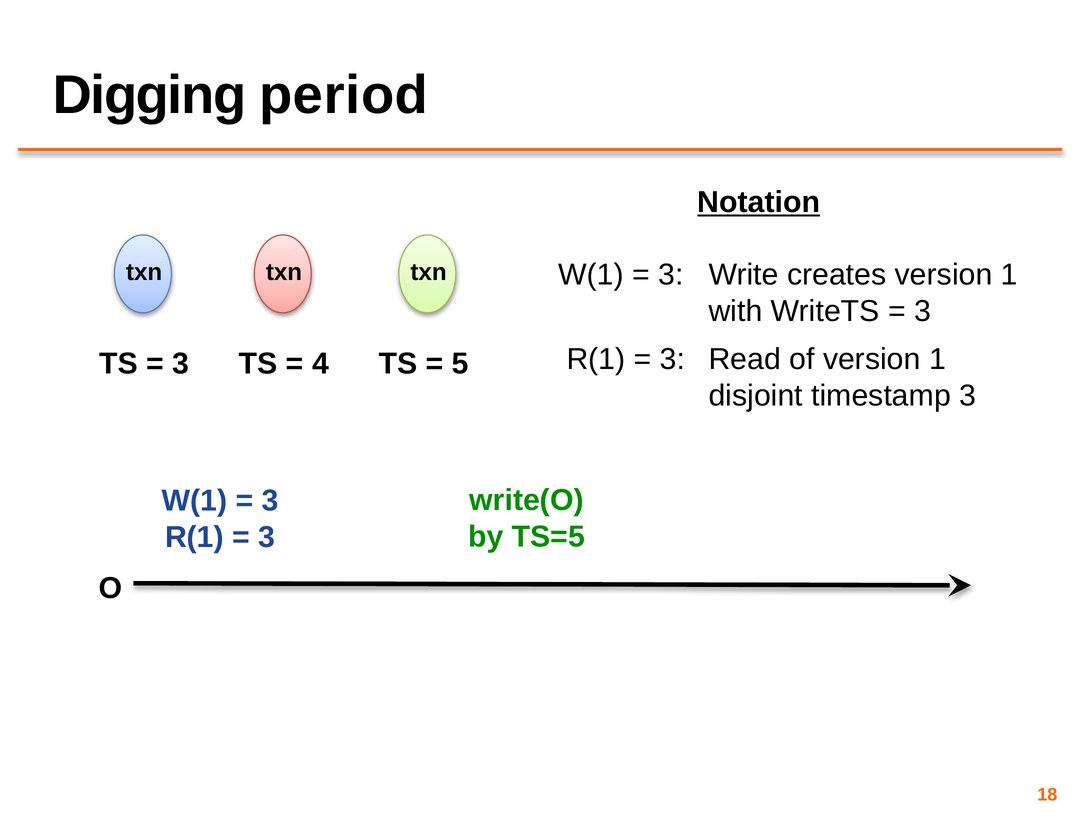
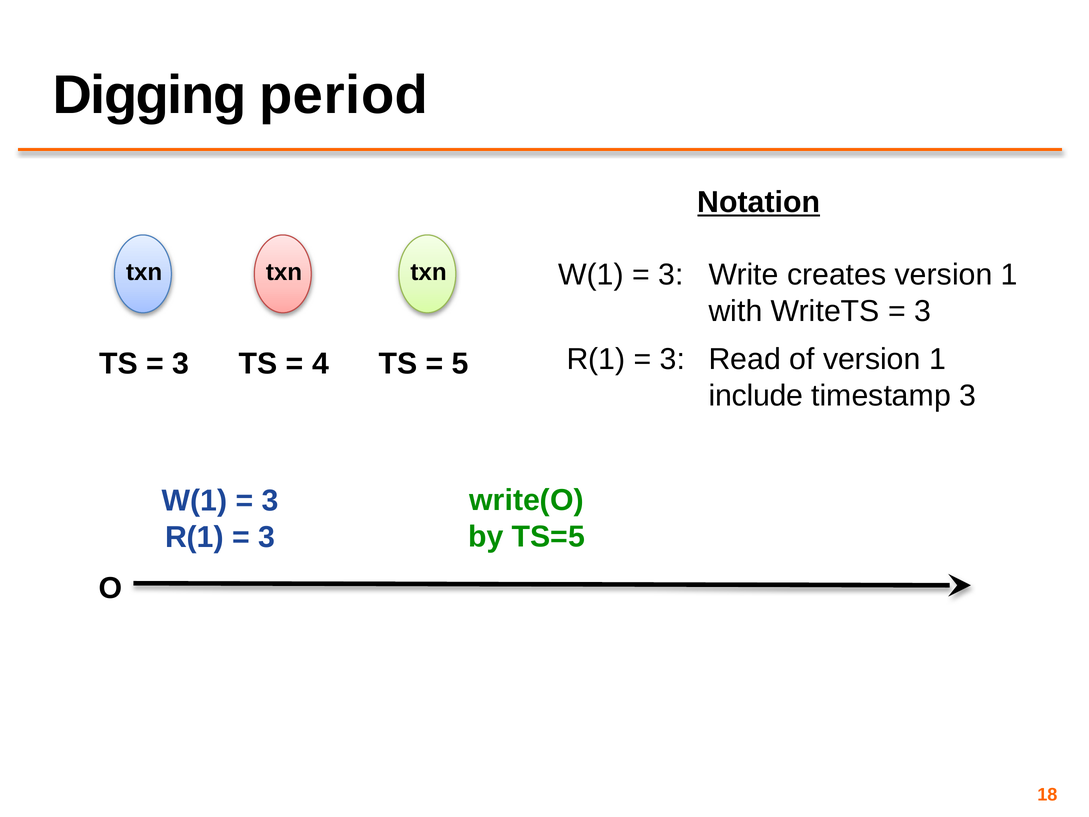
disjoint: disjoint -> include (756, 396)
